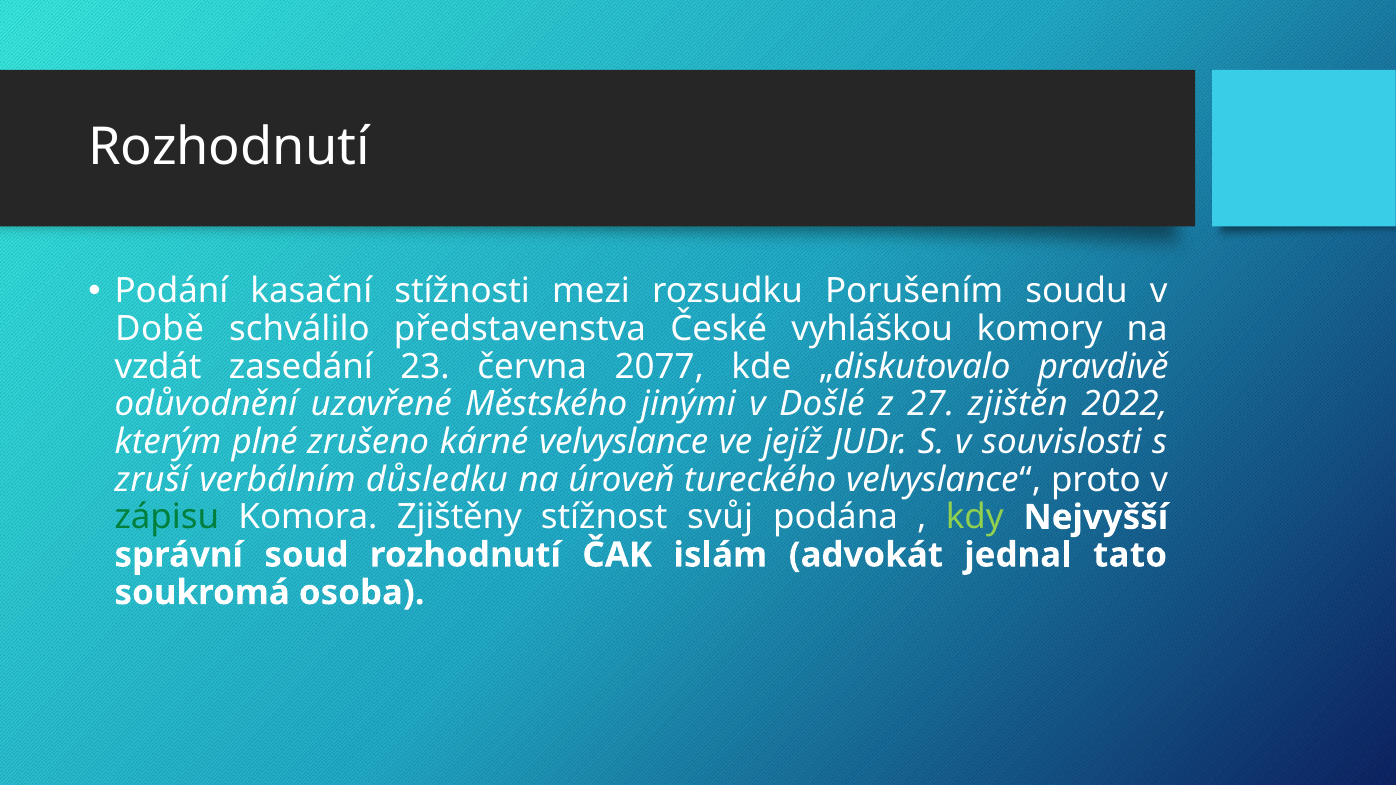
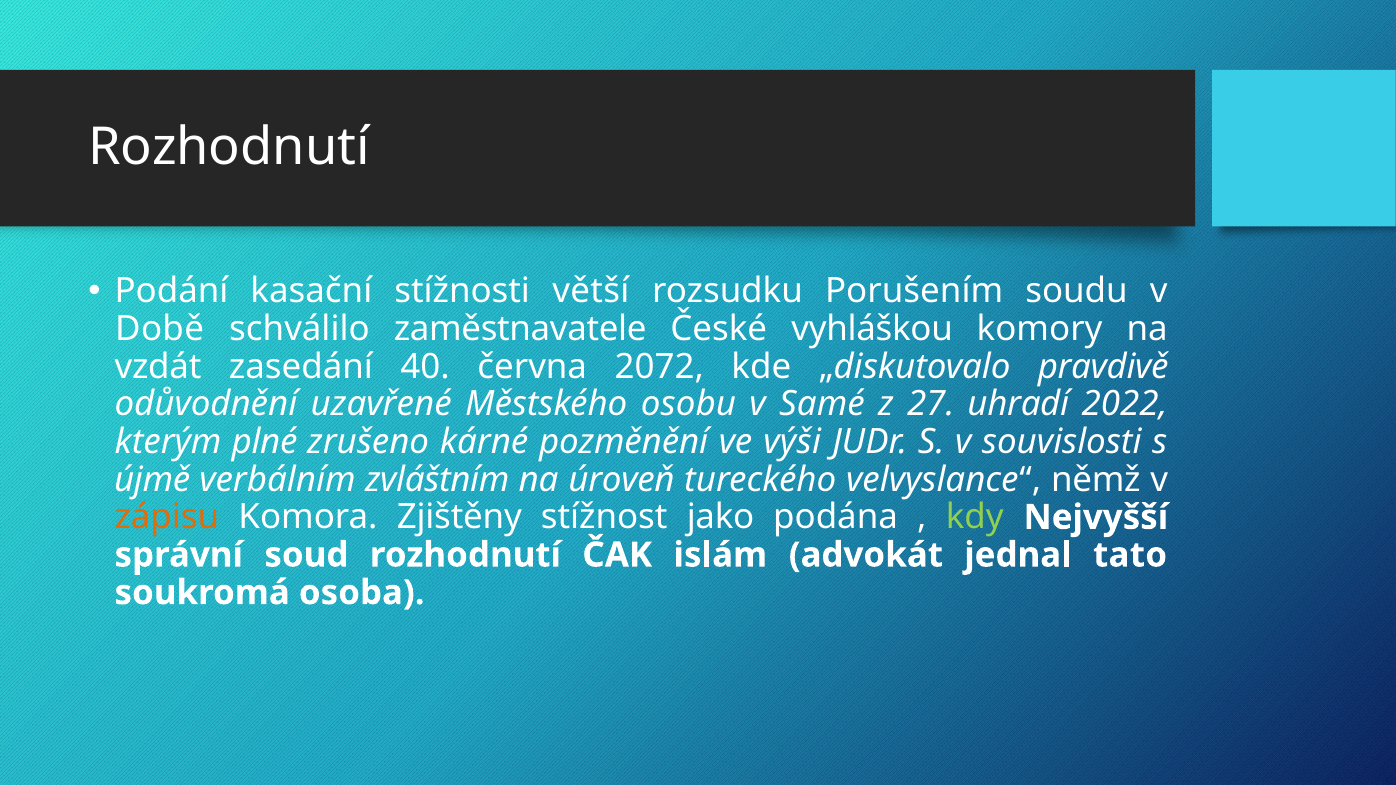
mezi: mezi -> větší (591, 291)
představenstva: představenstva -> zaměstnavatele (520, 329)
23: 23 -> 40 (425, 367)
2077: 2077 -> 2072 (659, 367)
jinými: jinými -> osobu (688, 404)
Došlé: Došlé -> Samé (822, 404)
zjištěn: zjištěn -> uhradí (1018, 404)
velvyslance: velvyslance -> pozměnění (624, 442)
jejíž: jejíž -> výši (792, 442)
zruší: zruší -> újmě (152, 480)
důsledku: důsledku -> zvláštním (437, 480)
proto: proto -> němž (1096, 480)
zápisu colour: green -> orange (167, 517)
svůj: svůj -> jako (721, 517)
